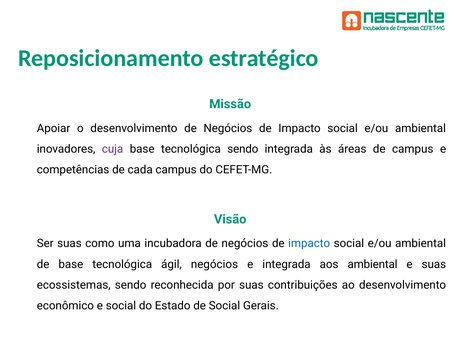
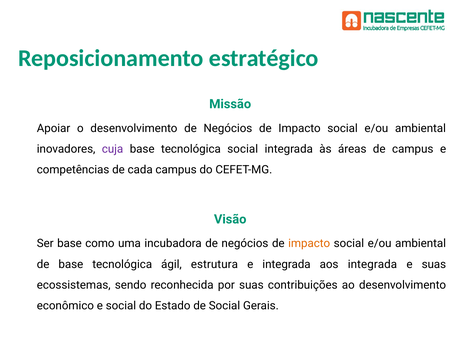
tecnológica sendo: sendo -> social (243, 149)
Ser suas: suas -> base (69, 244)
impacto colour: blue -> orange (309, 244)
ágil negócios: negócios -> estrutura (214, 265)
aos ambiental: ambiental -> integrada (372, 265)
